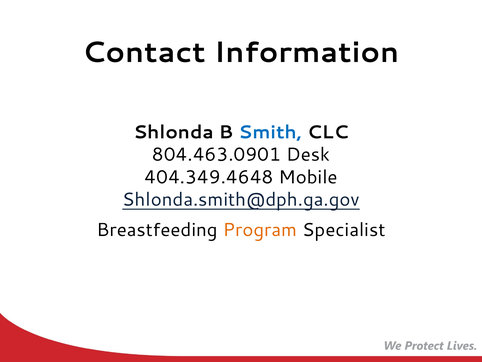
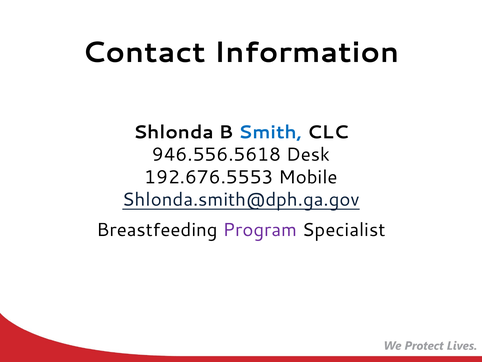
804.463.0901: 804.463.0901 -> 946.556.5618 (216, 155)
404.349.4648: 404.349.4648 -> 192.676.5553 (209, 177)
Program colour: orange -> purple (260, 230)
